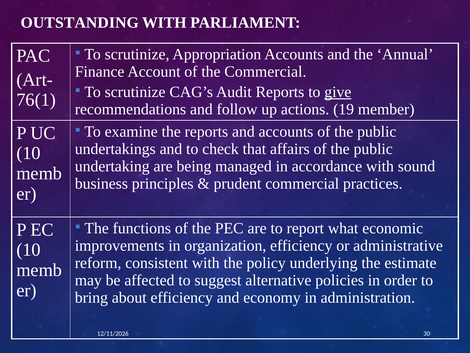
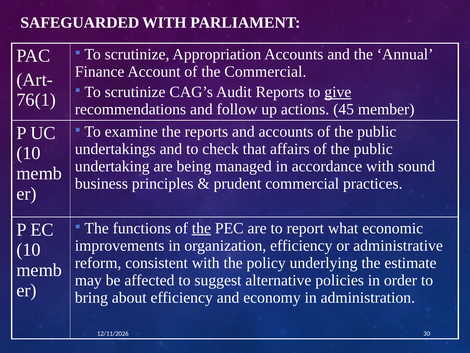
OUTSTANDING: OUTSTANDING -> SAFEGUARDED (80, 23)
19: 19 -> 45 (344, 109)
the underline: none -> present (201, 228)
